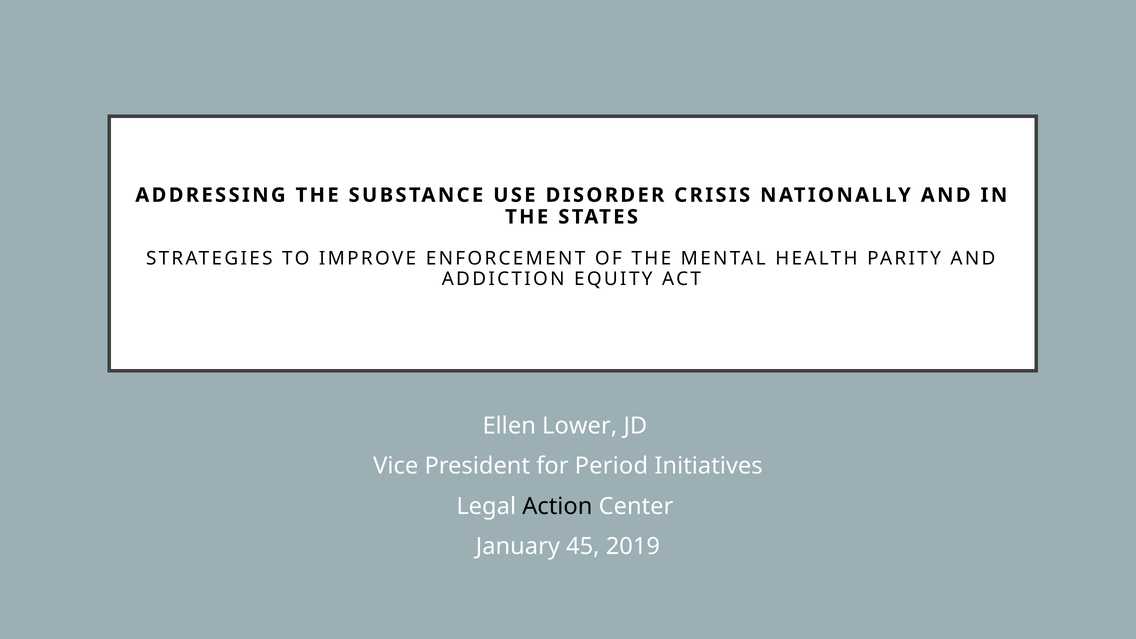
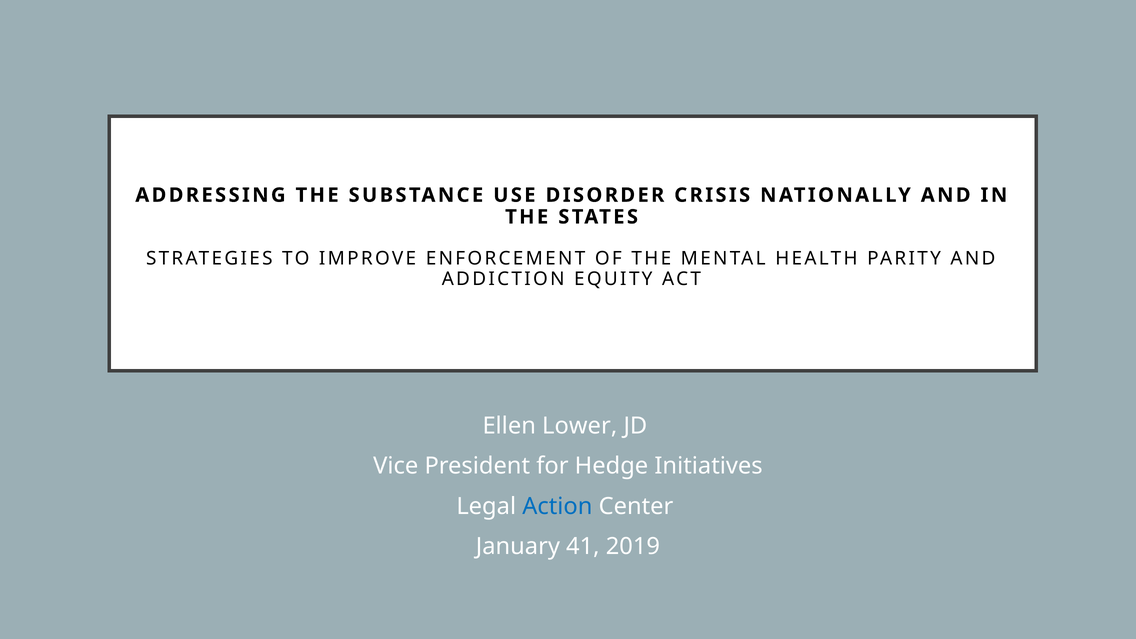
Period: Period -> Hedge (611, 466)
Action colour: black -> blue (557, 506)
45: 45 -> 41 (583, 547)
